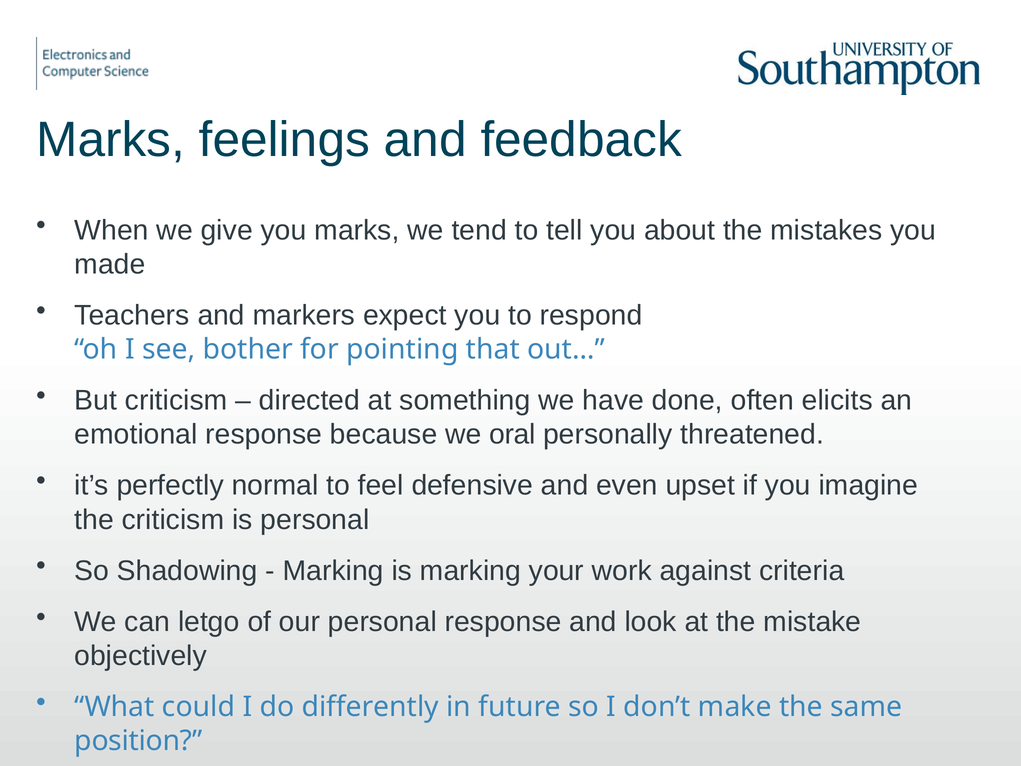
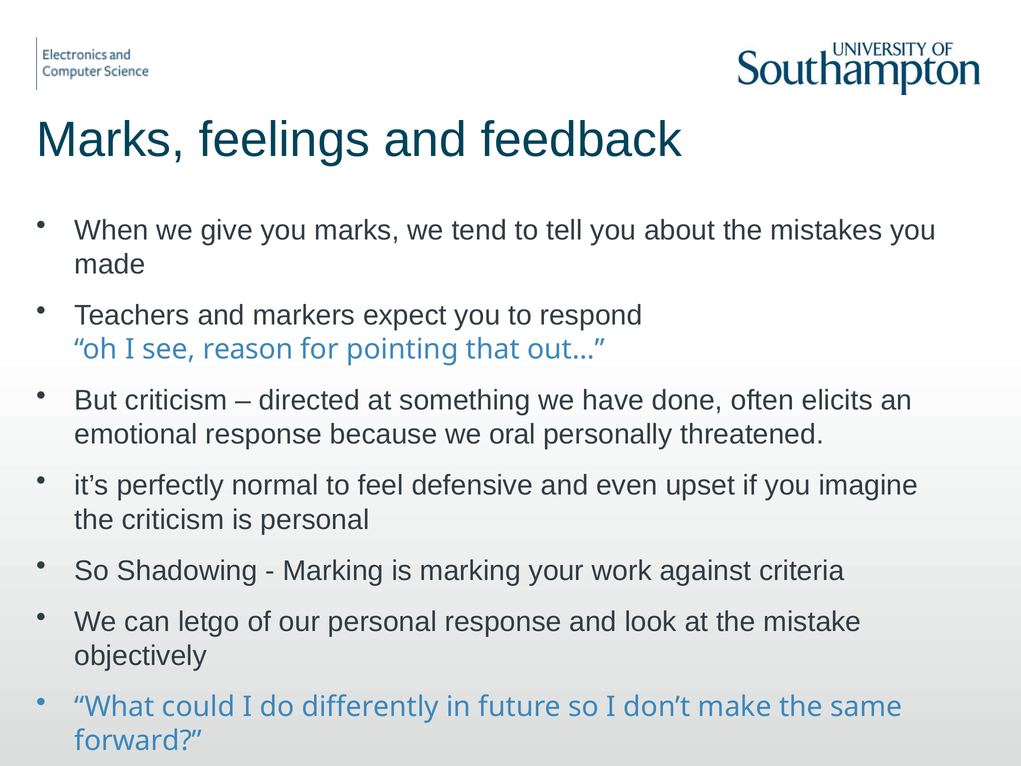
bother: bother -> reason (248, 349)
position: position -> forward (138, 741)
